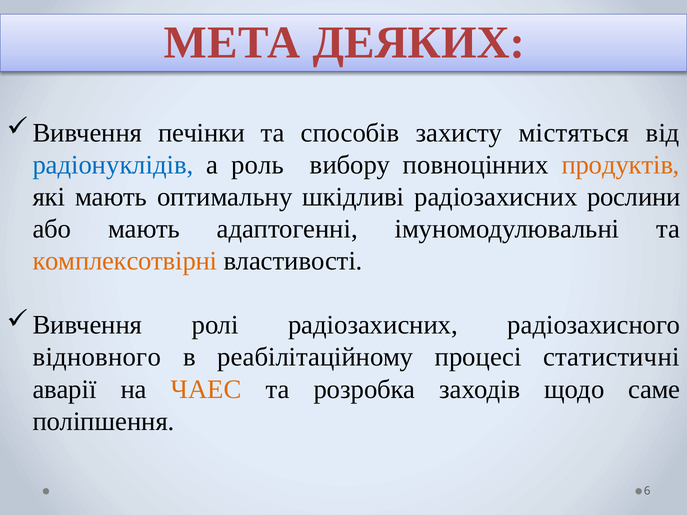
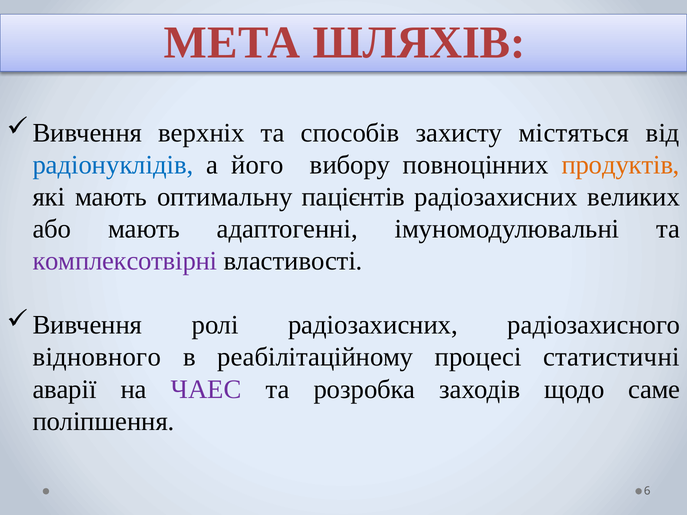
ДЕЯКИХ: ДЕЯКИХ -> ШЛЯХІВ (419, 43)
печінки: печінки -> верхніх (201, 133)
роль: роль -> його (257, 165)
шкідливі: шкідливі -> пацієнтів (353, 197)
рослини: рослини -> великих (634, 197)
комплексотвірні colour: orange -> purple (125, 261)
ЧАЕС colour: orange -> purple (206, 389)
